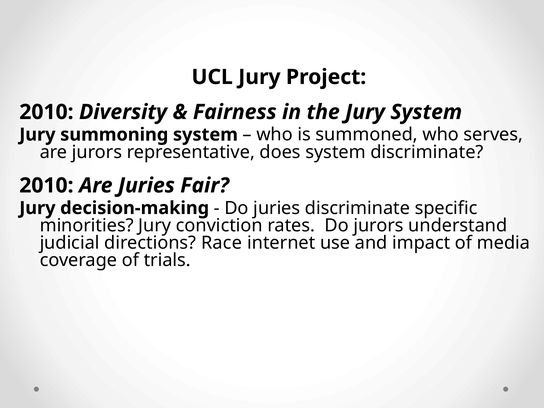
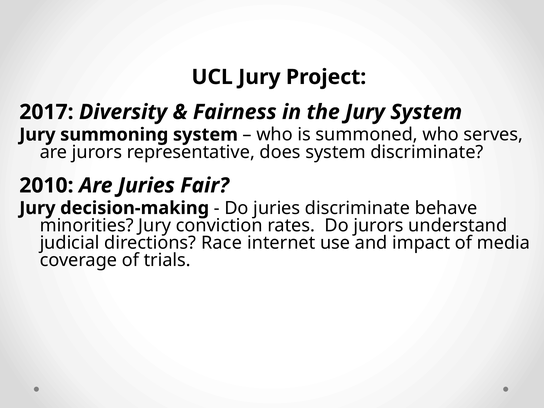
2010: 2010 -> 2017 (46, 112)
specific: specific -> behave (446, 208)
